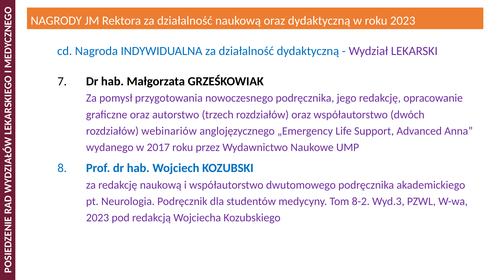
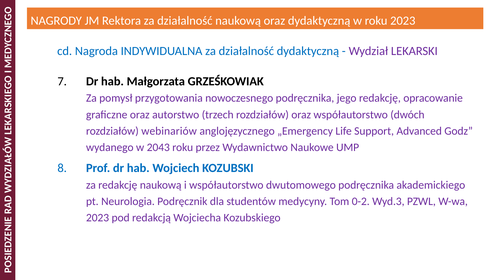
Anna: Anna -> Godz (459, 131)
2017: 2017 -> 2043 (158, 147)
8-2: 8-2 -> 0-2 (361, 201)
